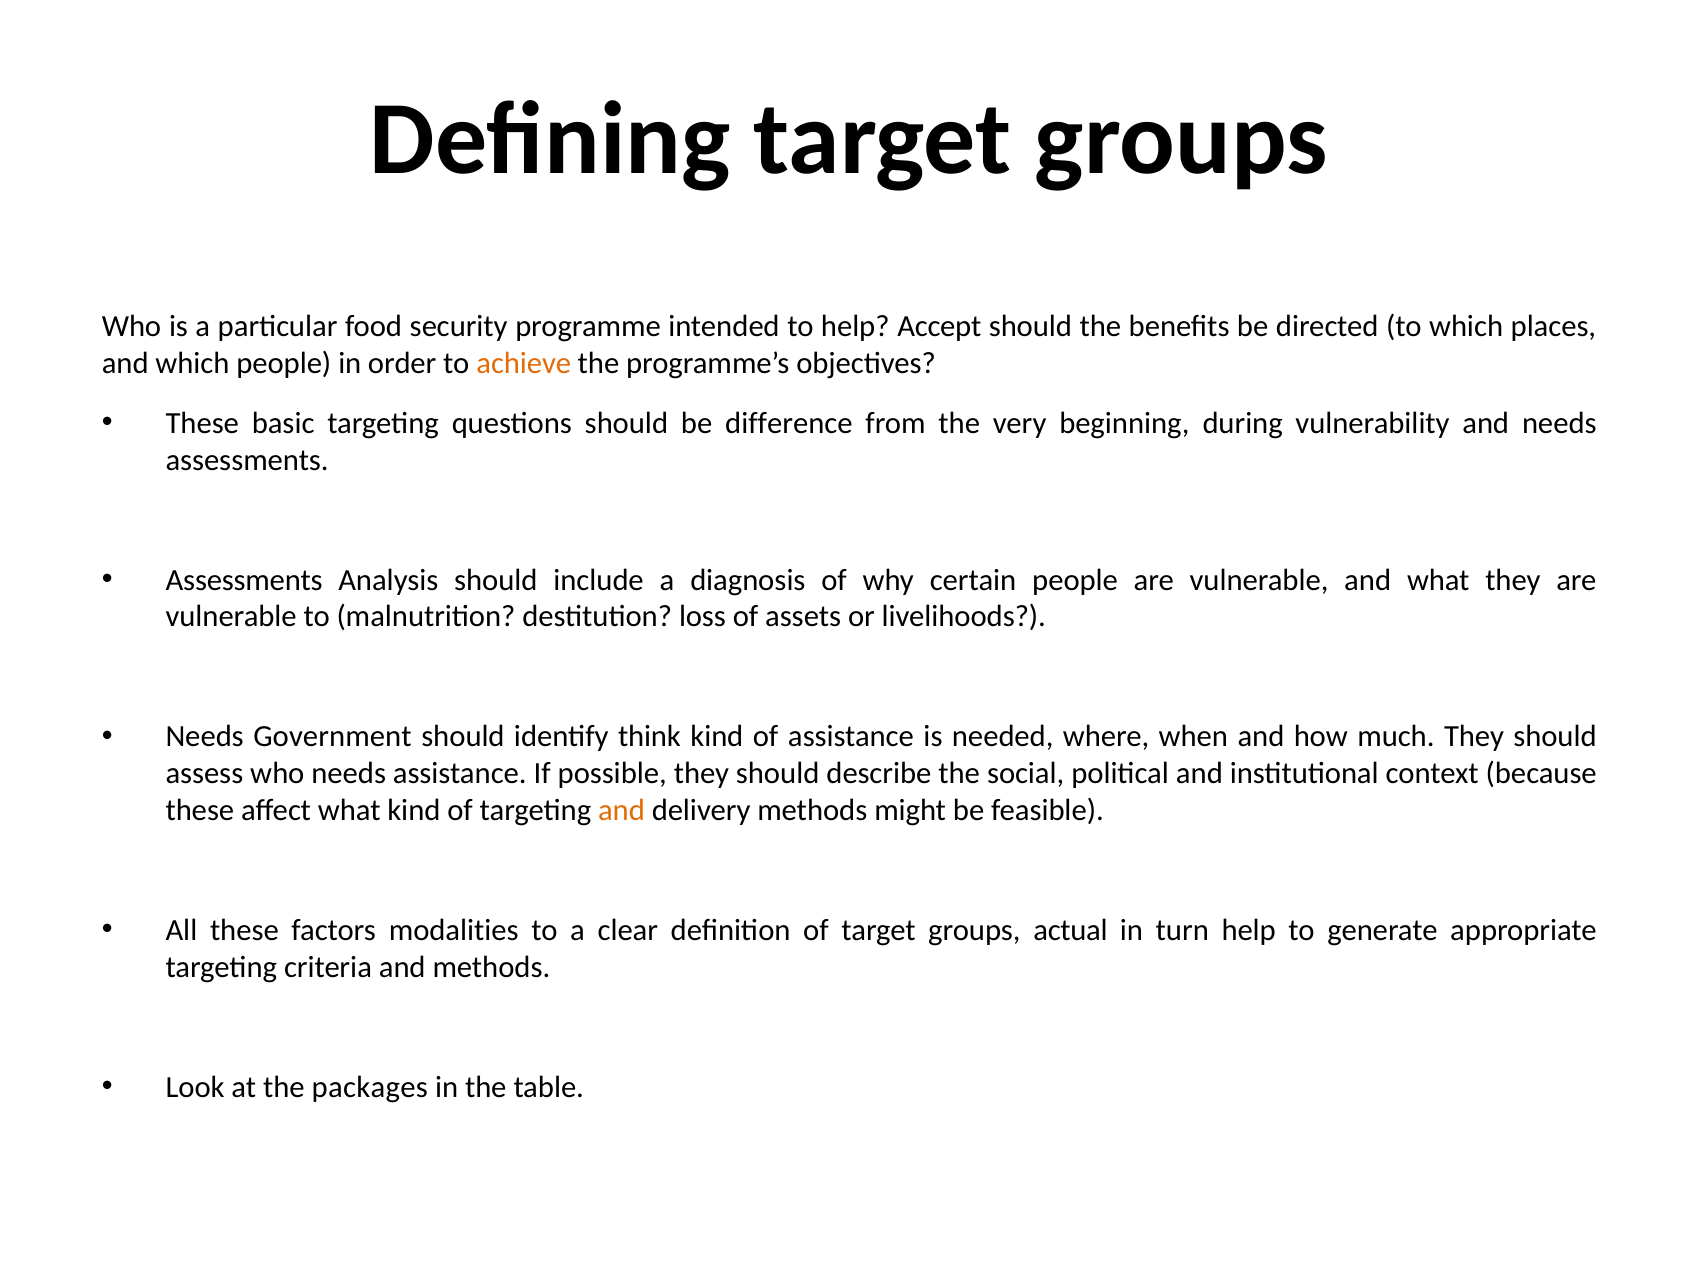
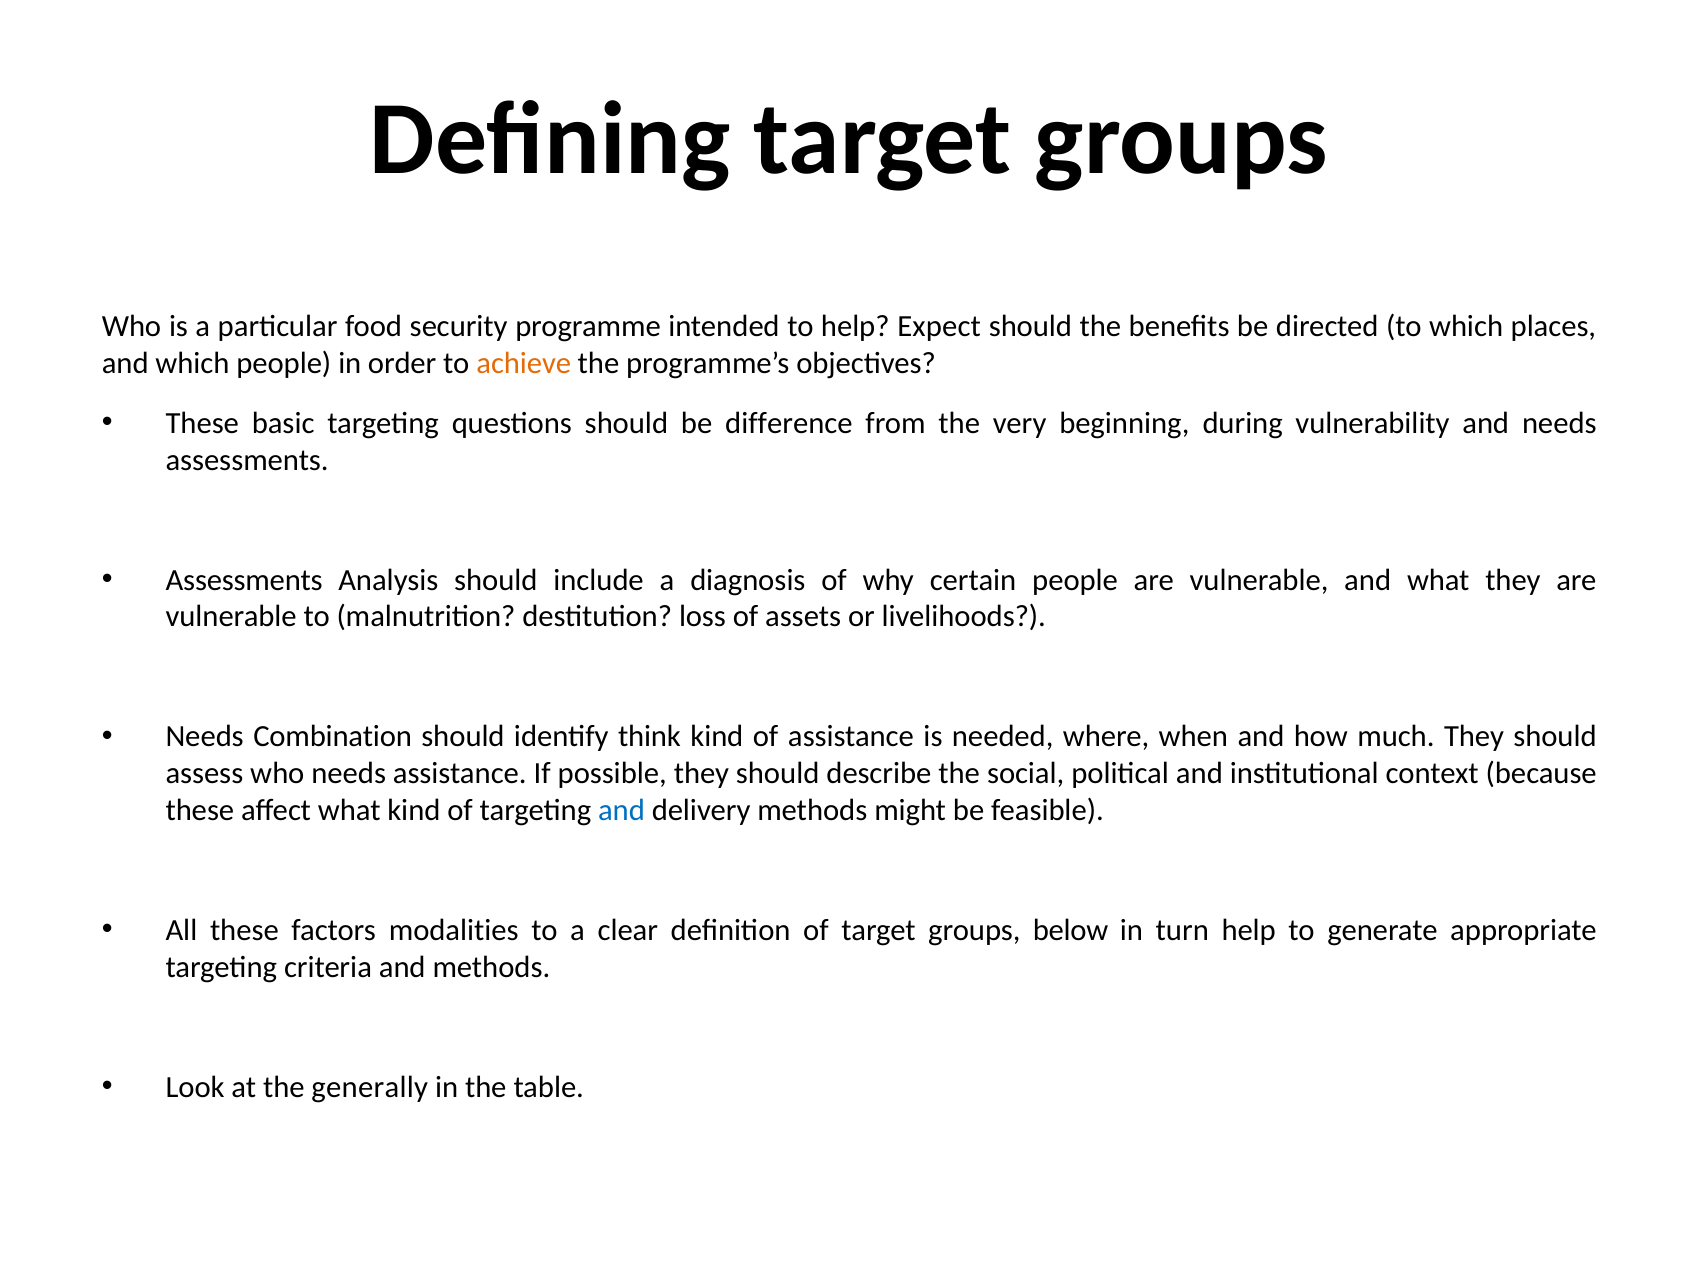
Accept: Accept -> Expect (939, 326)
Government: Government -> Combination (333, 737)
and colour: orange -> blue (621, 811)
actual: actual -> below (1071, 931)
packages: packages -> generally (370, 1088)
